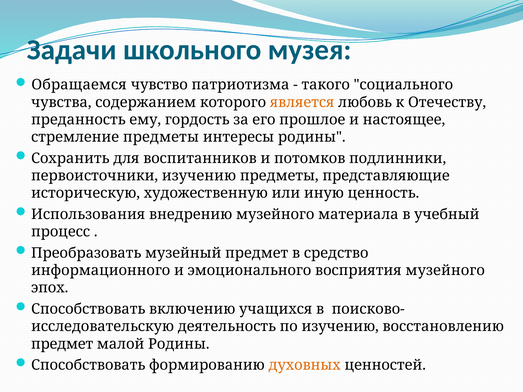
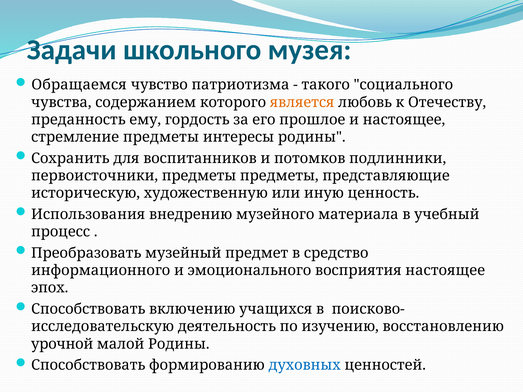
первоисточники изучению: изучению -> предметы (199, 176)
восприятия музейного: музейного -> настоящее (445, 271)
предмет: предмет -> урочной (62, 344)
духовных colour: orange -> blue (305, 365)
